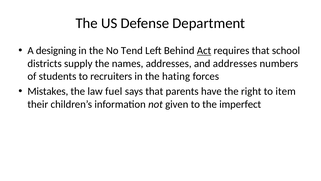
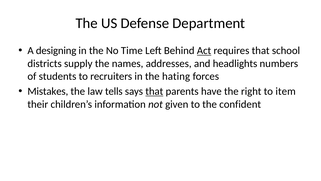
Tend: Tend -> Time (132, 51)
and addresses: addresses -> headlights (235, 63)
fuel: fuel -> tells (114, 91)
that underline: none -> present (154, 91)
imperfect: imperfect -> confident (240, 104)
